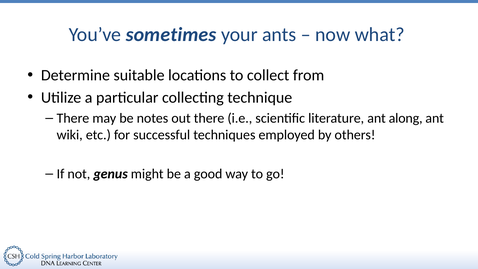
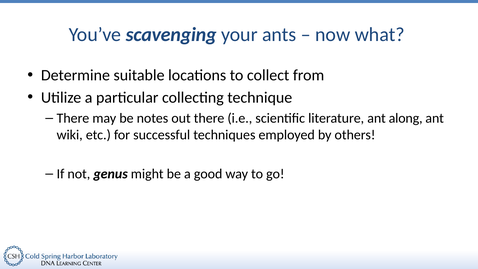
sometimes: sometimes -> scavenging (171, 35)
